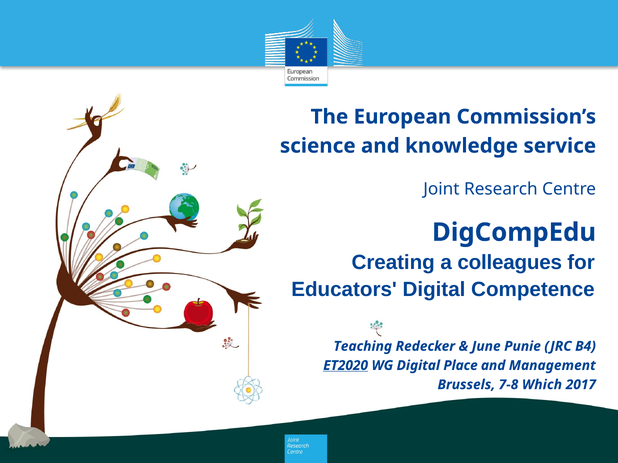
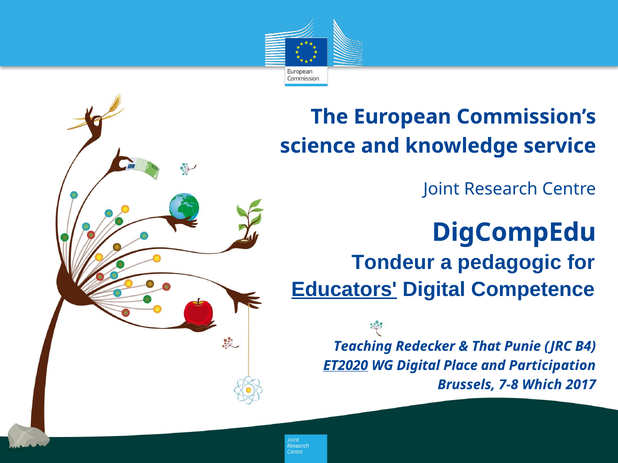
Creating: Creating -> Tondeur (393, 263)
colleagues: colleagues -> pedagogic (510, 263)
Educators underline: none -> present (344, 290)
June: June -> That (486, 347)
Management: Management -> Participation (552, 366)
